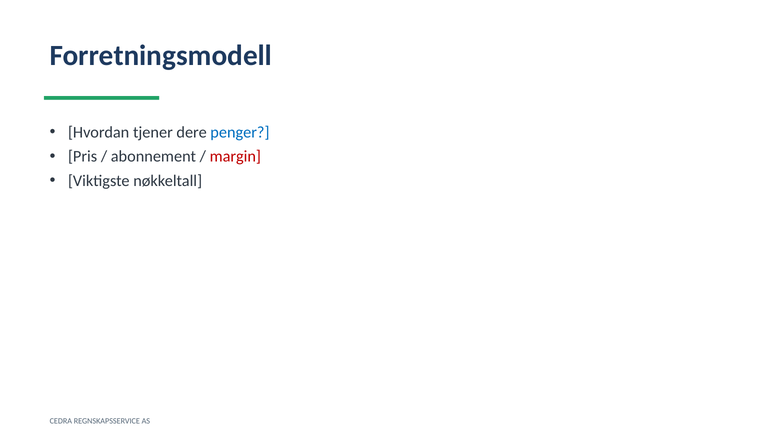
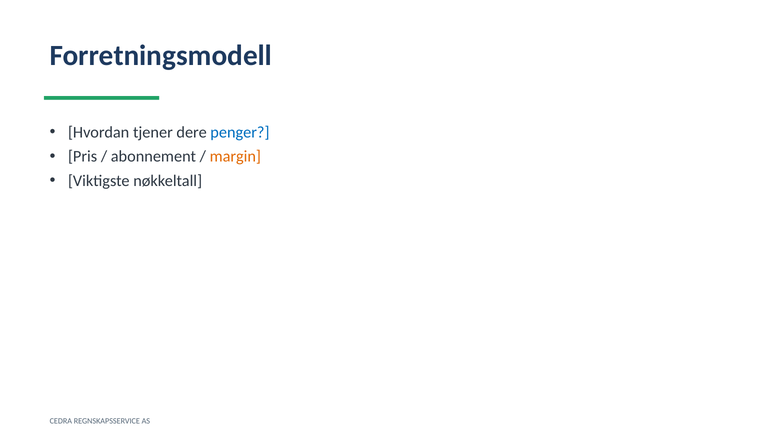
margin colour: red -> orange (235, 157)
